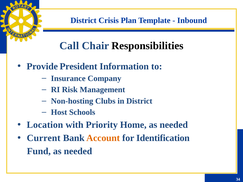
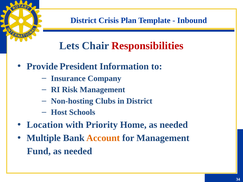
Call: Call -> Lets (69, 46)
Responsibilities colour: black -> red (148, 46)
Current: Current -> Multiple (44, 138)
for Identification: Identification -> Management (163, 138)
